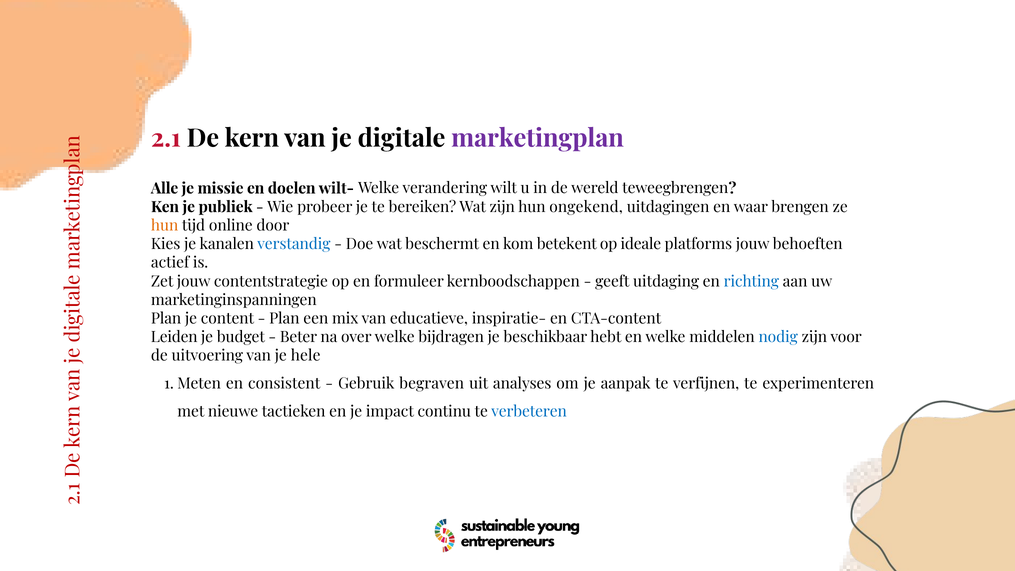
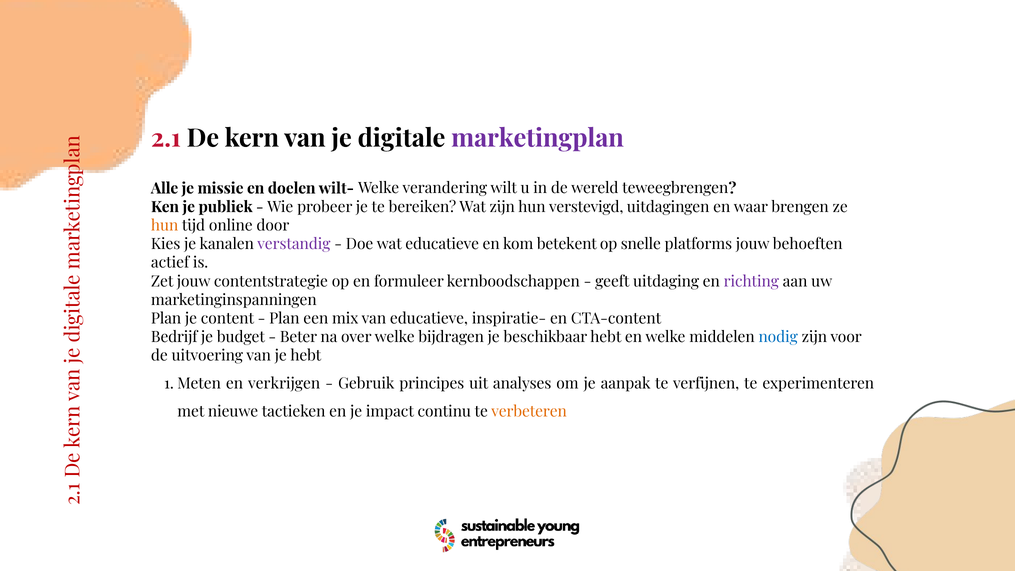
ongekend: ongekend -> verstevigd (586, 207)
verstandig colour: blue -> purple (294, 244)
wat beschermt: beschermt -> educatieve (442, 244)
ideale: ideale -> snelle (641, 244)
richting colour: blue -> purple (751, 281)
Leiden: Leiden -> Bedrijf (174, 337)
je hele: hele -> hebt (306, 356)
consistent: consistent -> verkrijgen (284, 384)
begraven: begraven -> principes (432, 384)
verbeteren colour: blue -> orange (529, 412)
